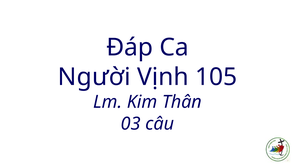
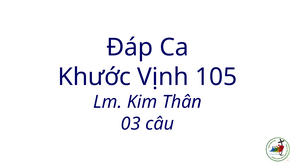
Người: Người -> Khước (94, 77)
